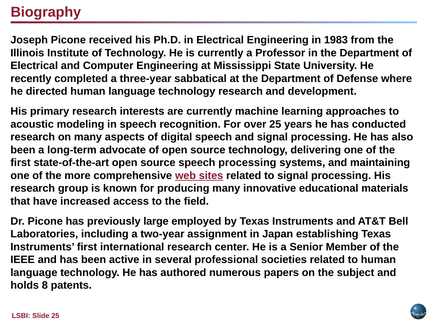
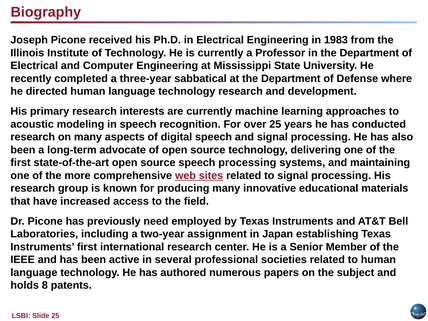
large: large -> need (156, 221)
